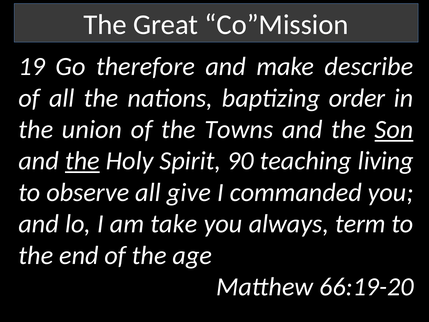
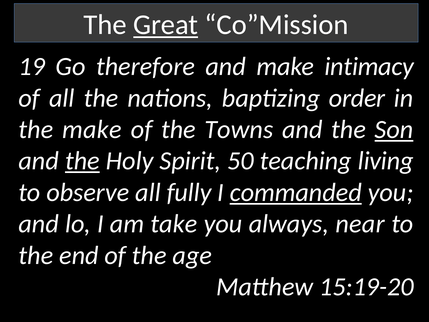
Great underline: none -> present (166, 25)
describe: describe -> intimacy (369, 67)
the union: union -> make (92, 129)
90: 90 -> 50 (241, 161)
give: give -> fully (189, 192)
commanded underline: none -> present (296, 192)
term: term -> near (360, 224)
66:19-20: 66:19-20 -> 15:19-20 (366, 287)
